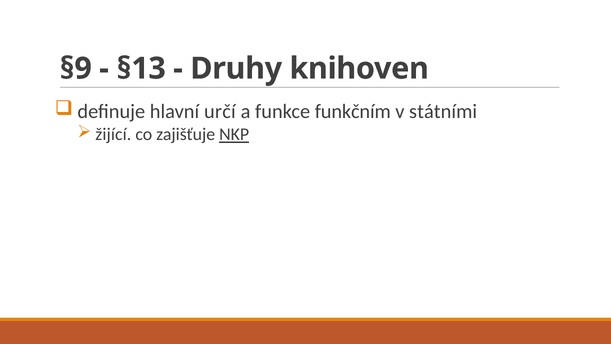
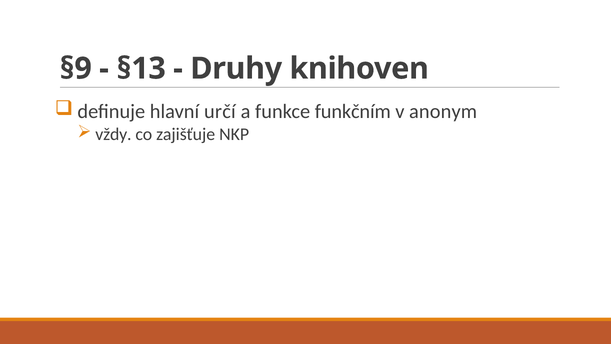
státními: státními -> anonym (443, 111)
žijící: žijící -> vždy (113, 134)
NKP underline: present -> none (234, 134)
